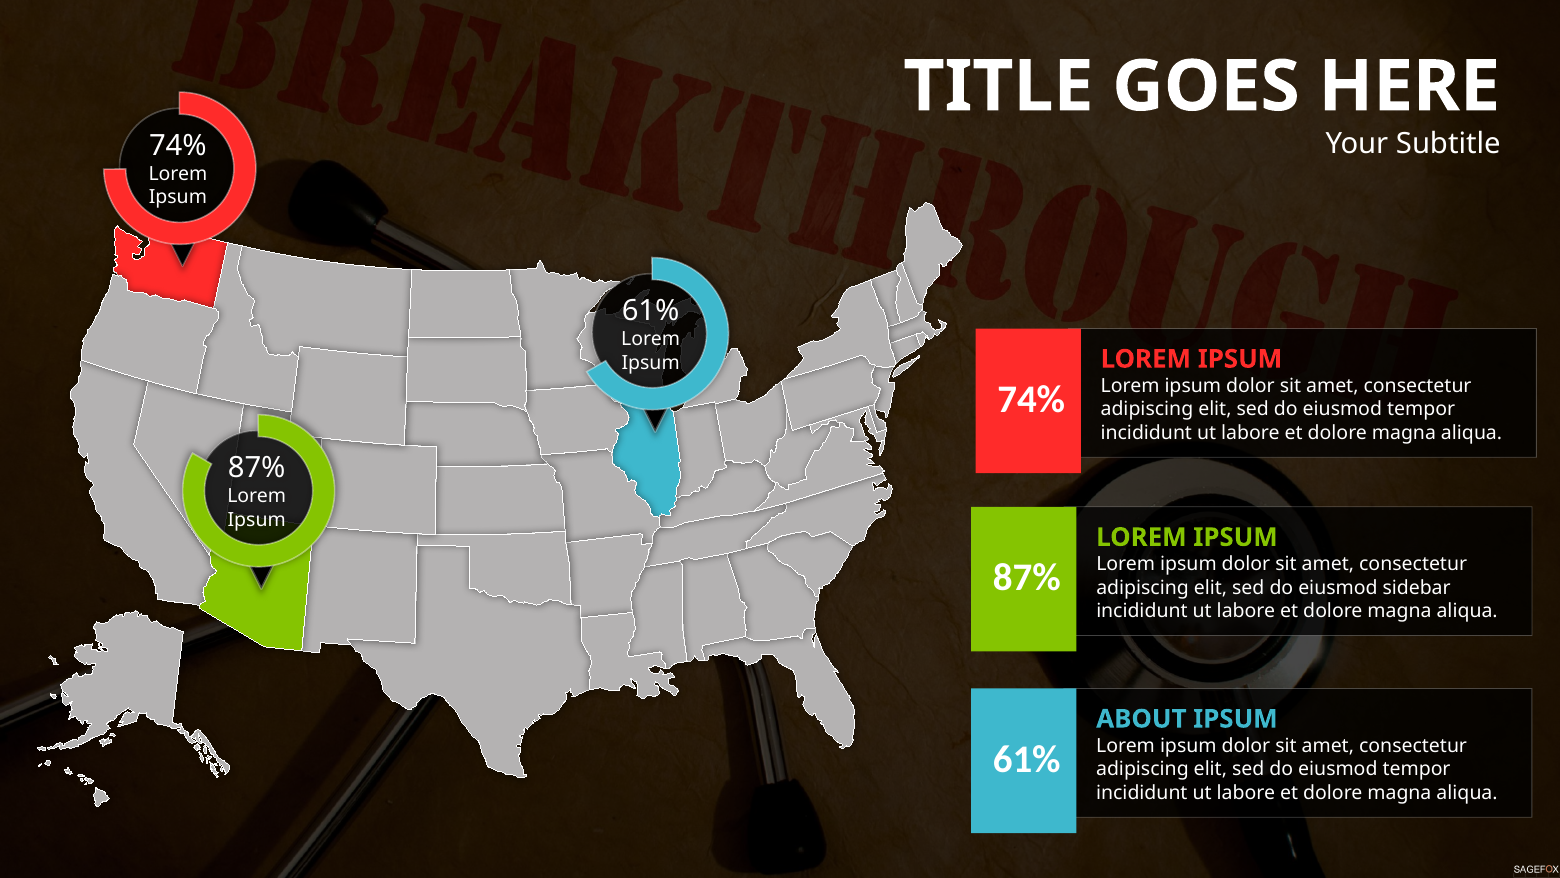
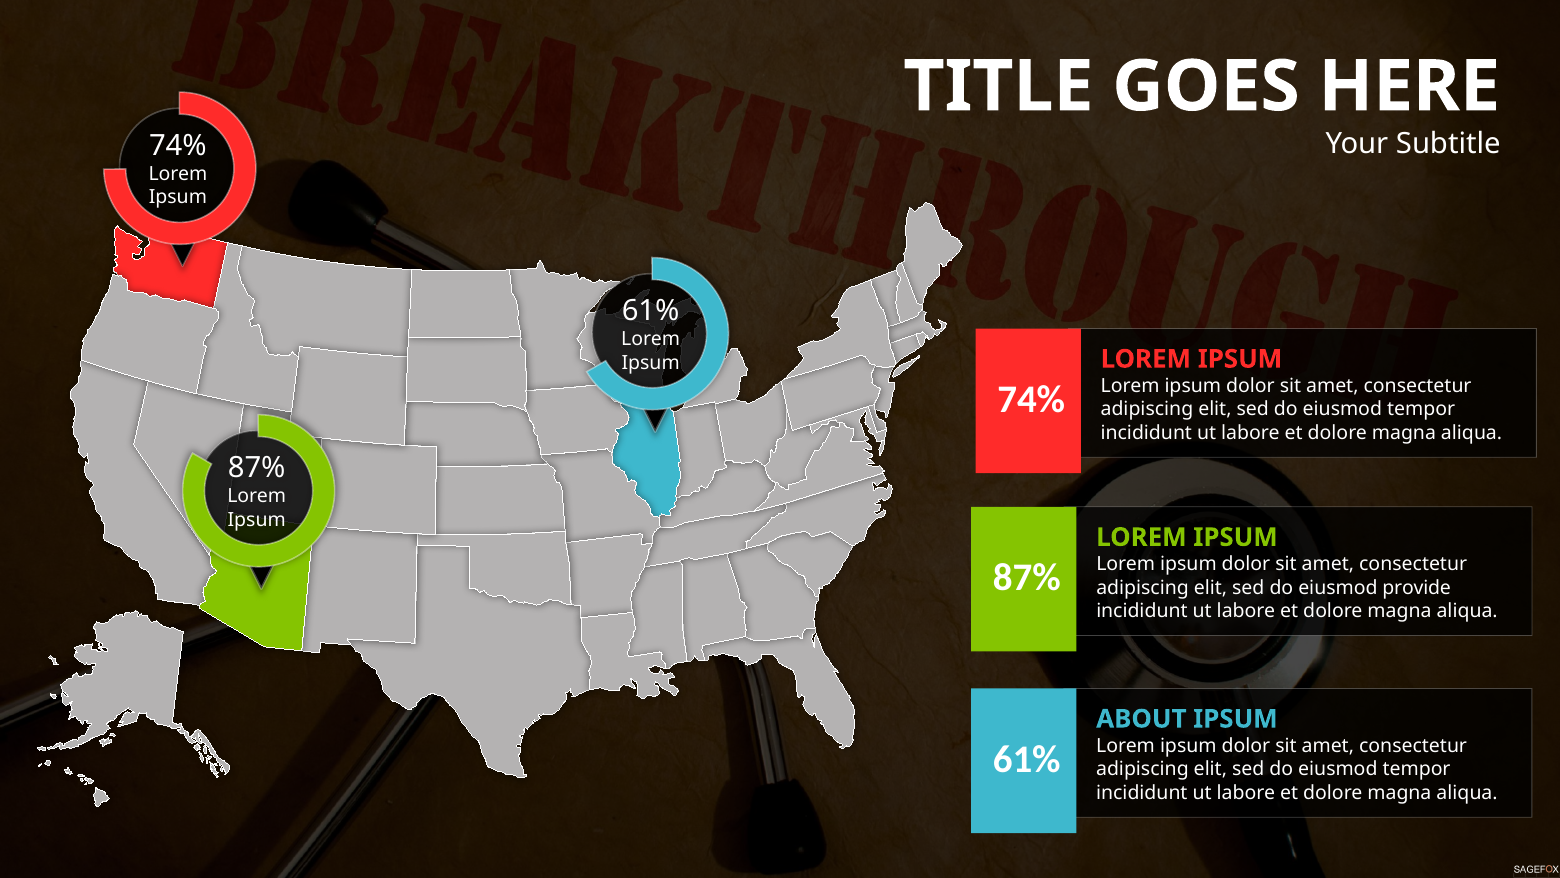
sidebar: sidebar -> provide (1417, 587)
